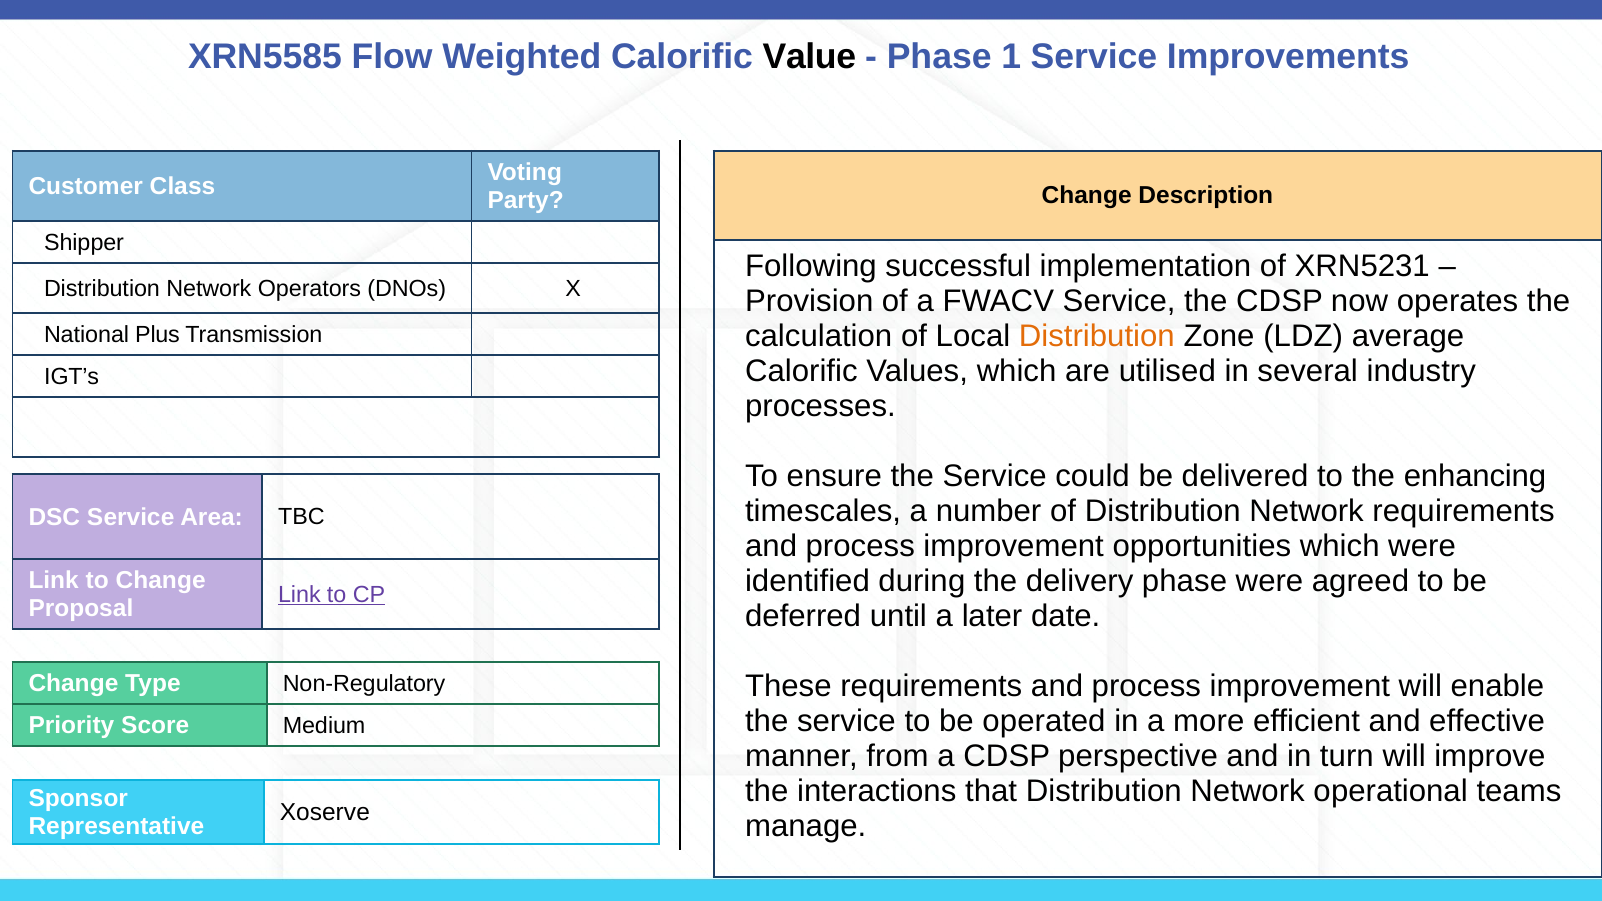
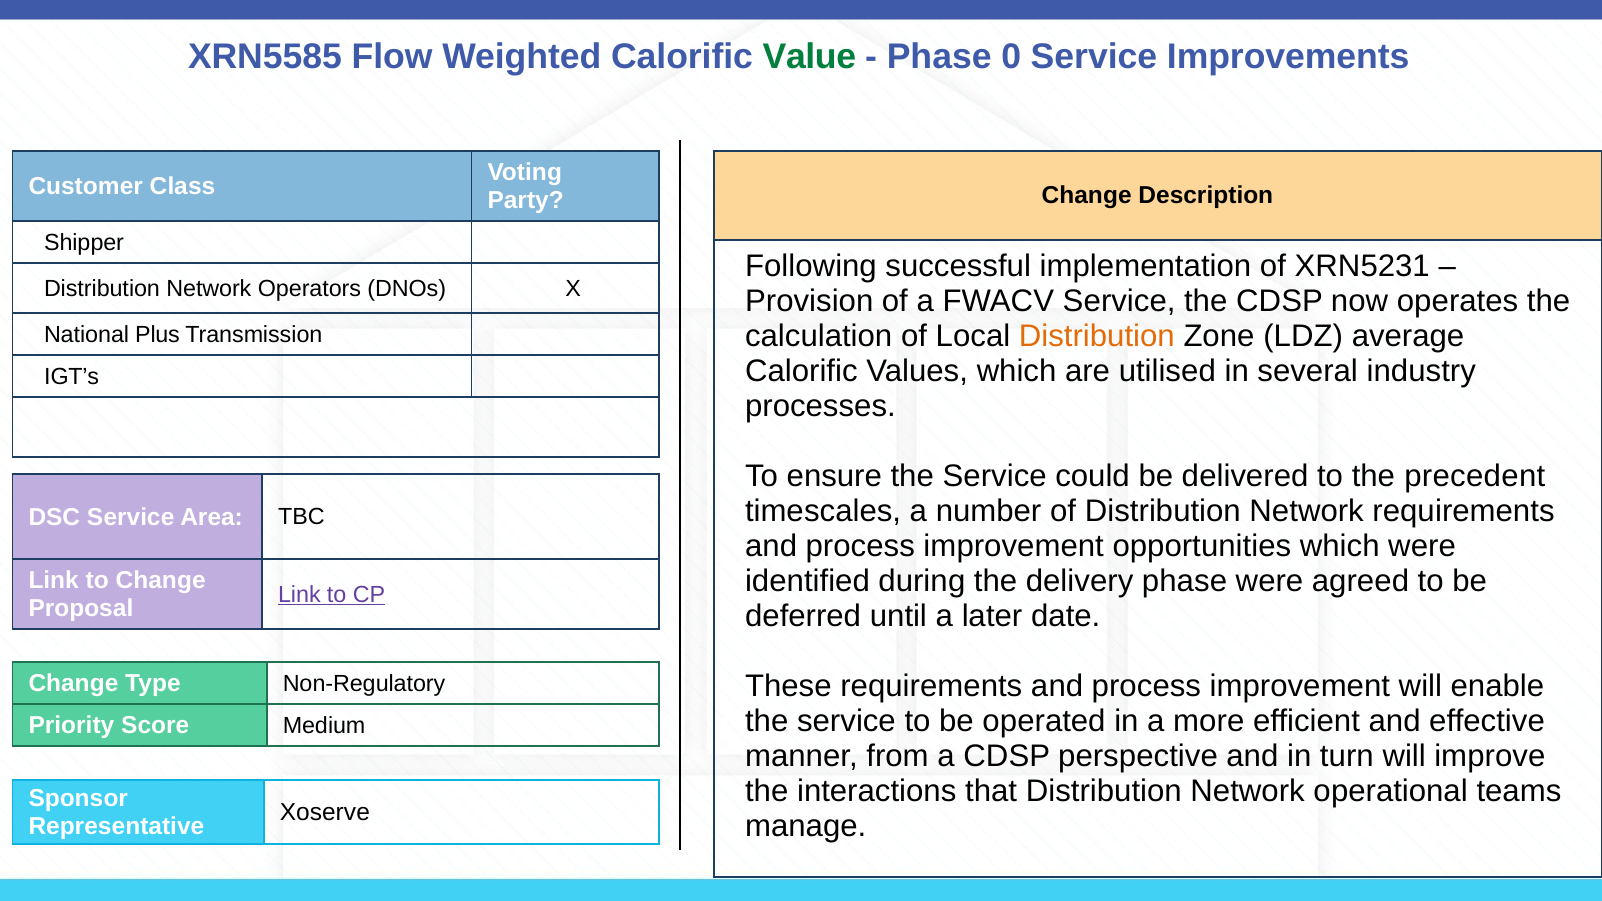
Value colour: black -> green (809, 57)
1: 1 -> 0 (1011, 57)
enhancing: enhancing -> precedent (1475, 476)
